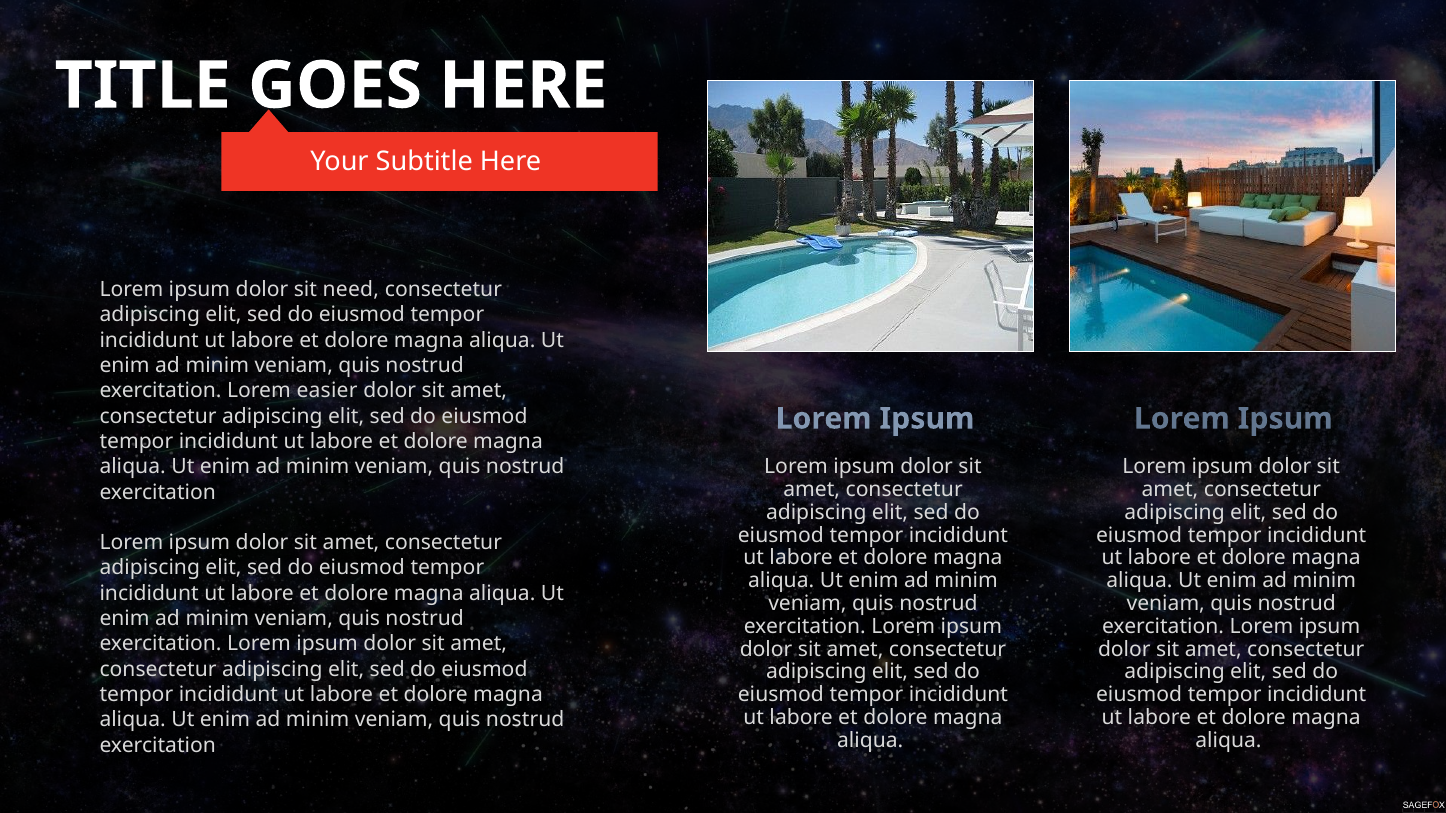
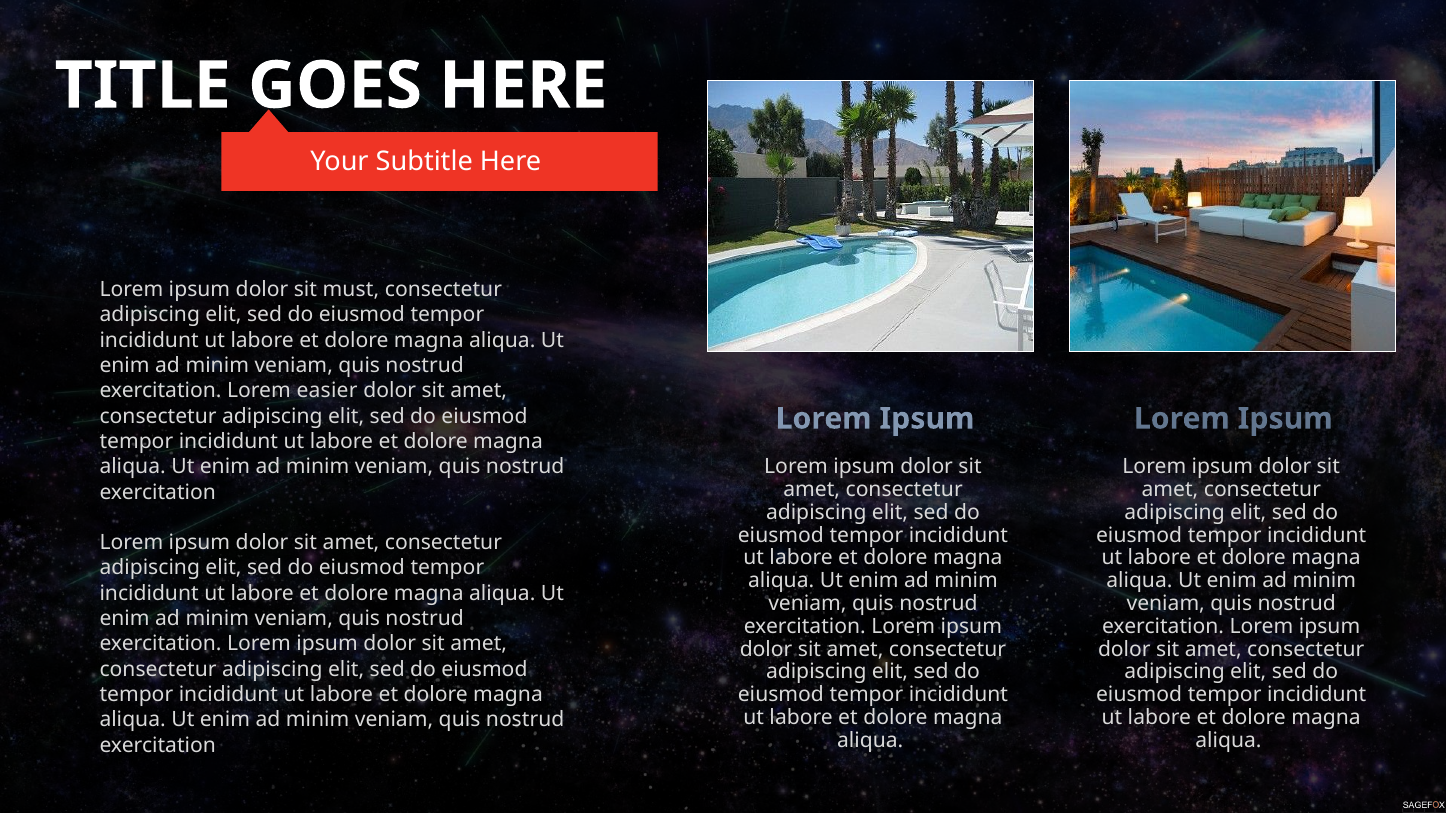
need: need -> must (351, 290)
